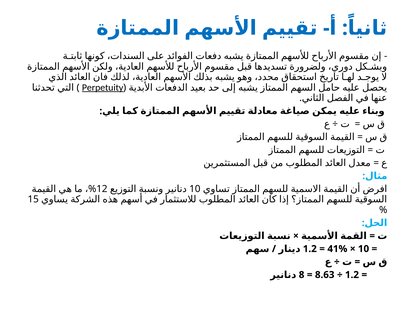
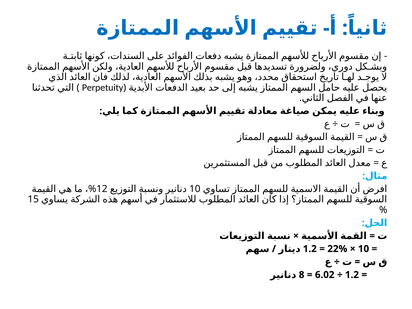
Perpetuity underline: present -> none (103, 88)
41%: 41% -> 22% (337, 249)
8.63: 8.63 -> 6.02 (325, 275)
